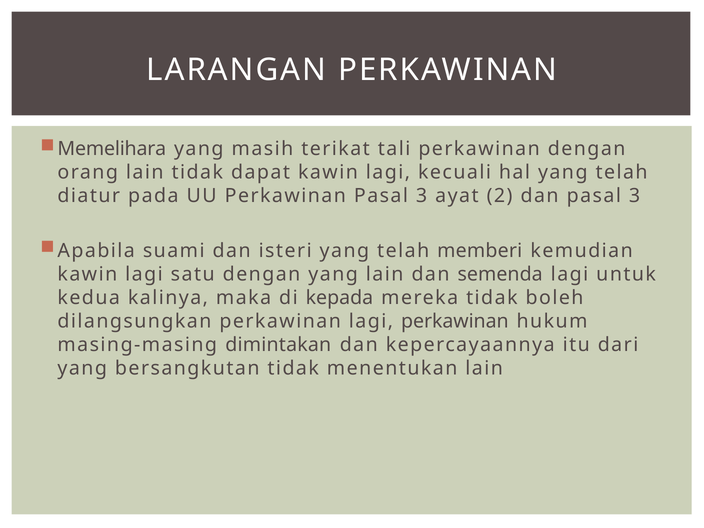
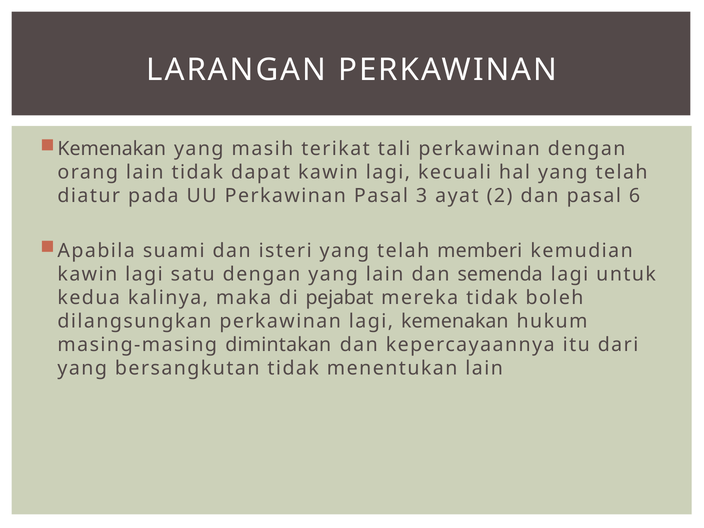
Memelihara: Memelihara -> Kemenakan (112, 149)
dan pasal 3: 3 -> 6 (634, 196)
kepada: kepada -> pejabat (340, 298)
lagi perkawinan: perkawinan -> kemenakan (455, 321)
